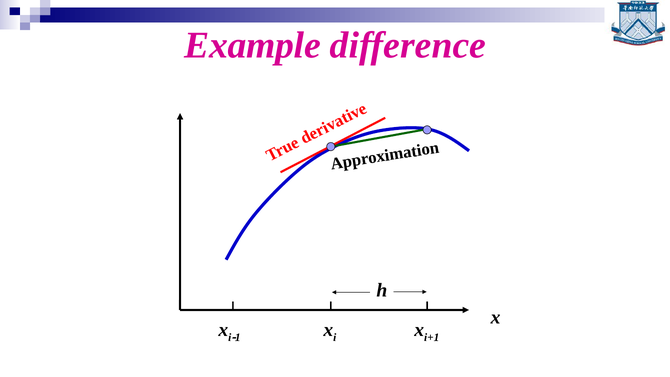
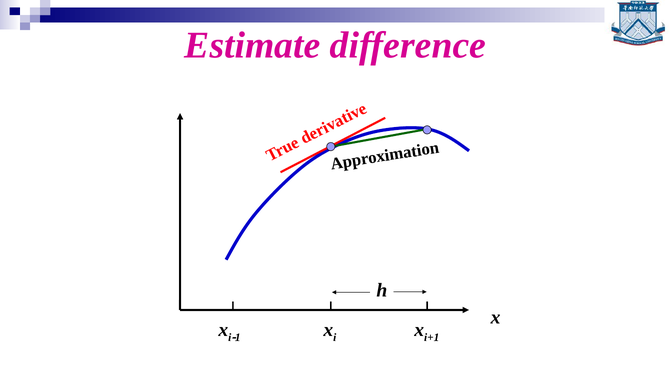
Example: Example -> Estimate (252, 45)
